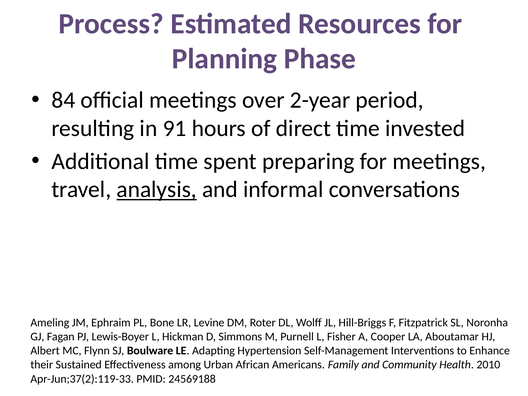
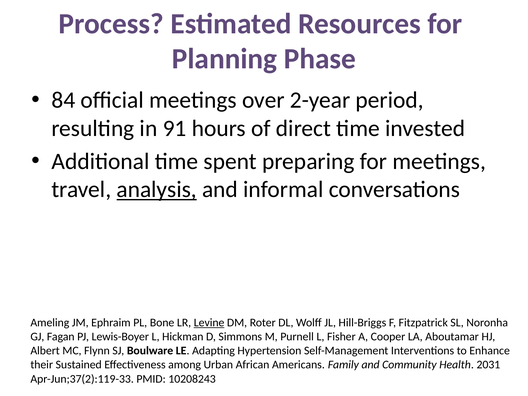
Levine underline: none -> present (209, 323)
2010: 2010 -> 2031 (488, 365)
24569188: 24569188 -> 10208243 (192, 379)
